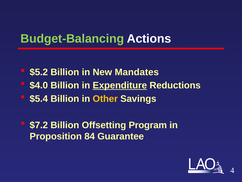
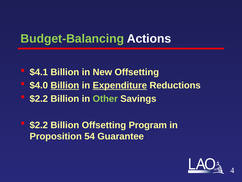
$5.2: $5.2 -> $4.1 (39, 72)
New Mandates: Mandates -> Offsetting (137, 72)
Billion underline: none -> present (65, 85)
$5.4: $5.4 -> $2.2 (39, 98)
Other colour: yellow -> light green (105, 98)
$7.2: $7.2 -> $2.2 (39, 125)
84: 84 -> 54 (90, 136)
